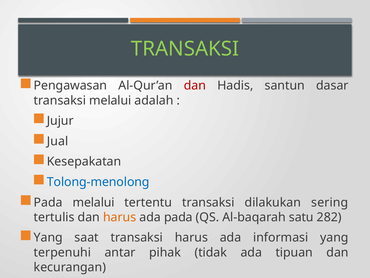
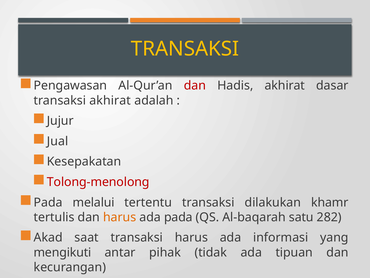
TRANSAKSI colour: light green -> yellow (185, 49)
Hadis santun: santun -> akhirat (285, 86)
transaksi melalui: melalui -> akhirat (110, 100)
Tolong-menolong colour: blue -> red (98, 182)
sering: sering -> khamr (330, 202)
Yang: Yang -> Akad (48, 237)
terpenuhi: terpenuhi -> mengikuti (62, 252)
